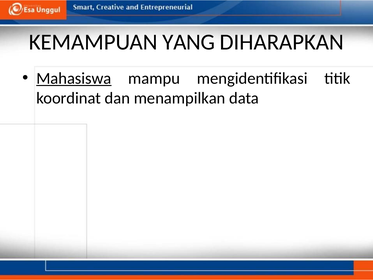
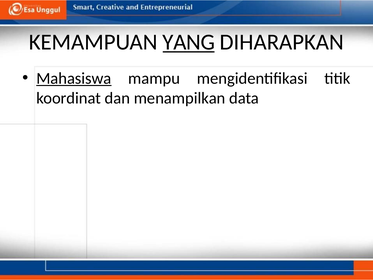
YANG underline: none -> present (189, 42)
